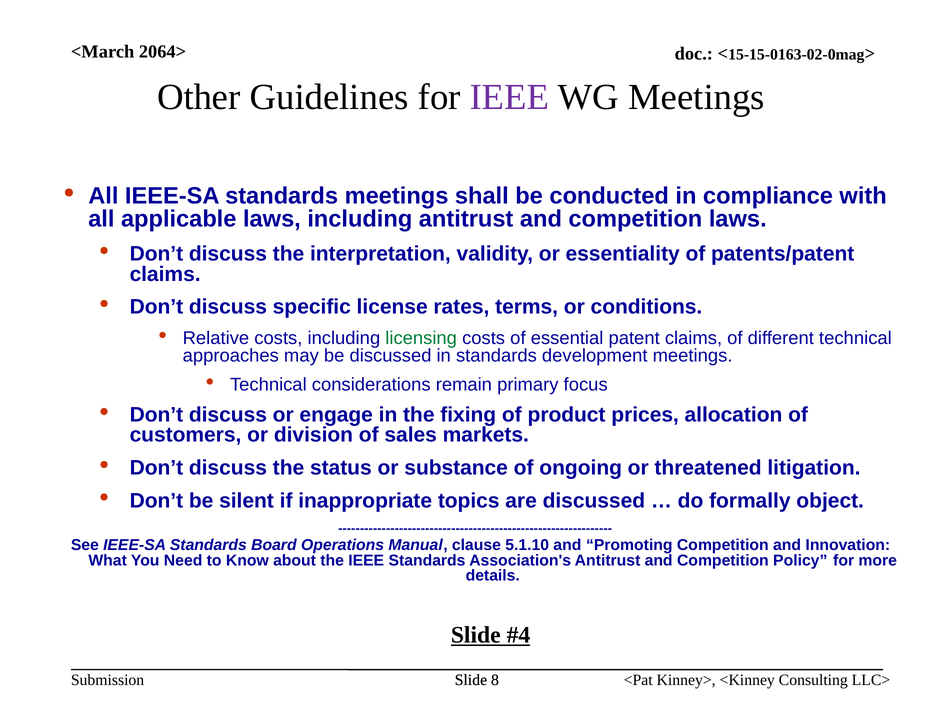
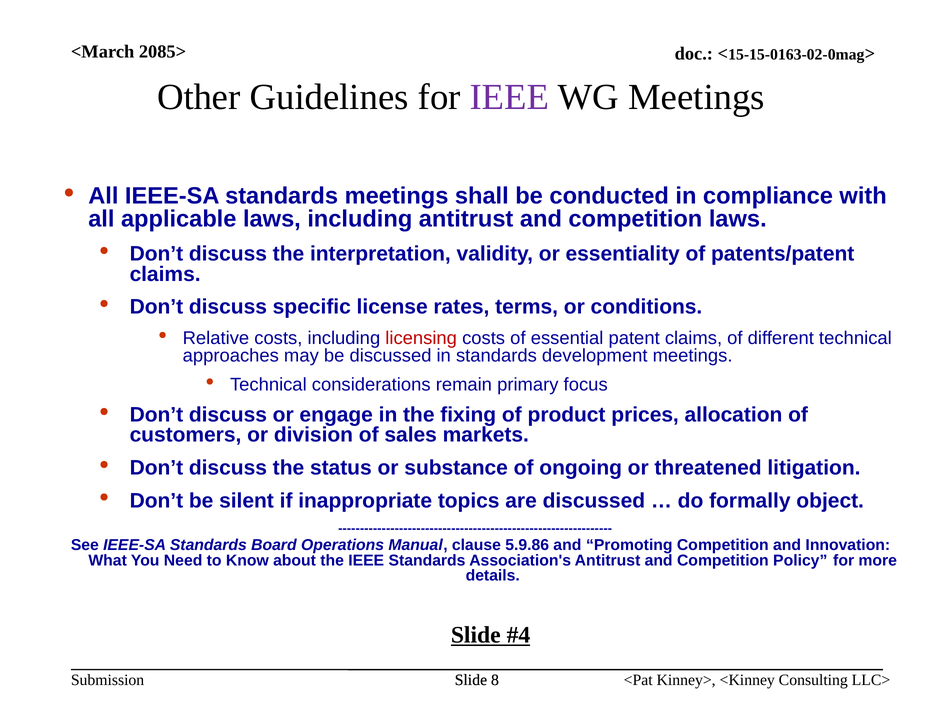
2064>: 2064> -> 2085> (163, 52)
licensing colour: green -> red (421, 338)
5.1.10: 5.1.10 -> 5.9.86 (527, 546)
